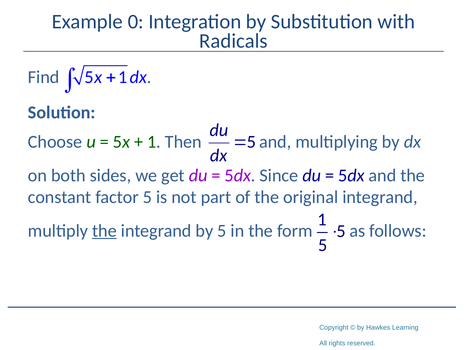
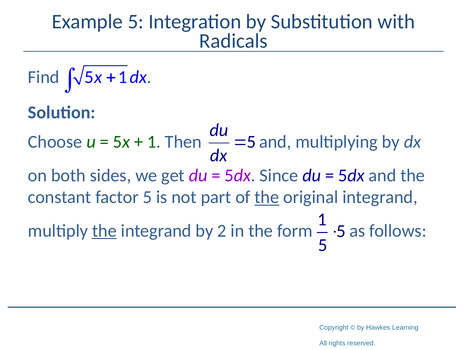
Example 0: 0 -> 5 (136, 22)
the underline: none -> present (267, 197)
by 5: 5 -> 2 (222, 231)
